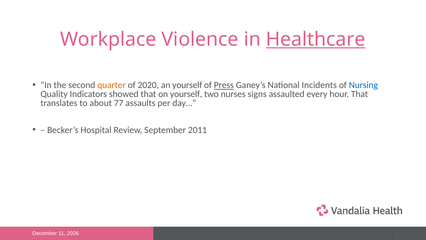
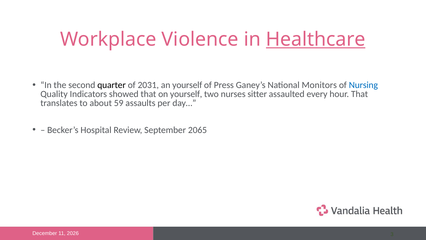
quarter colour: orange -> black (112, 85)
2020: 2020 -> 2031 (148, 85)
Press underline: present -> none (224, 85)
Incidents: Incidents -> Monitors (319, 85)
signs: signs -> sitter (257, 94)
77: 77 -> 59 (119, 103)
2011: 2011 -> 2065 (198, 130)
